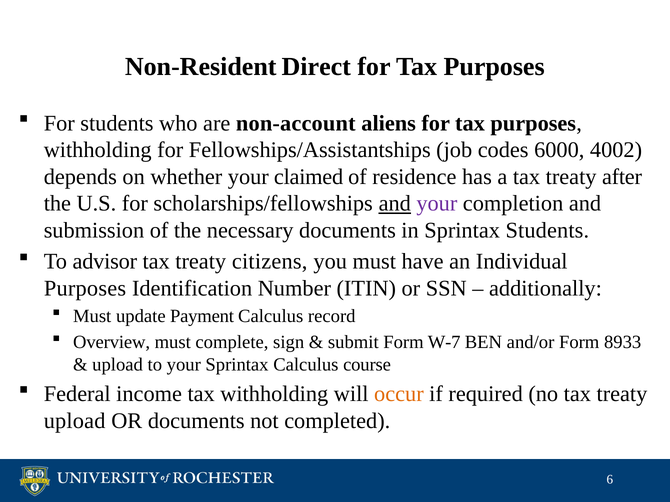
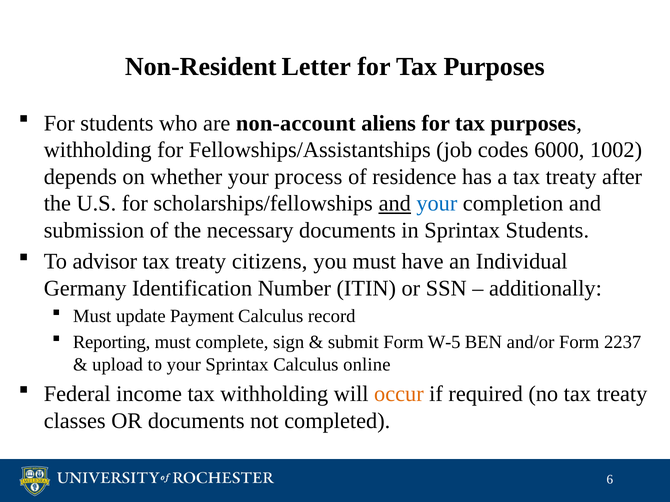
Direct: Direct -> Letter (316, 67)
4002: 4002 -> 1002 (616, 150)
claimed: claimed -> process (308, 177)
your colour: purple -> blue (437, 204)
Purposes: Purposes -> Germany (85, 289)
Overview: Overview -> Reporting (112, 343)
W-7: W-7 -> W-5 (444, 343)
8933: 8933 -> 2237 (623, 343)
course: course -> online (367, 365)
upload: upload -> classes (75, 421)
